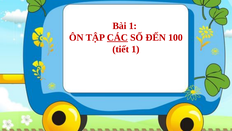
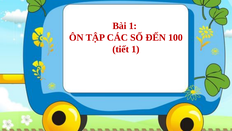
CÁC underline: present -> none (117, 37)
